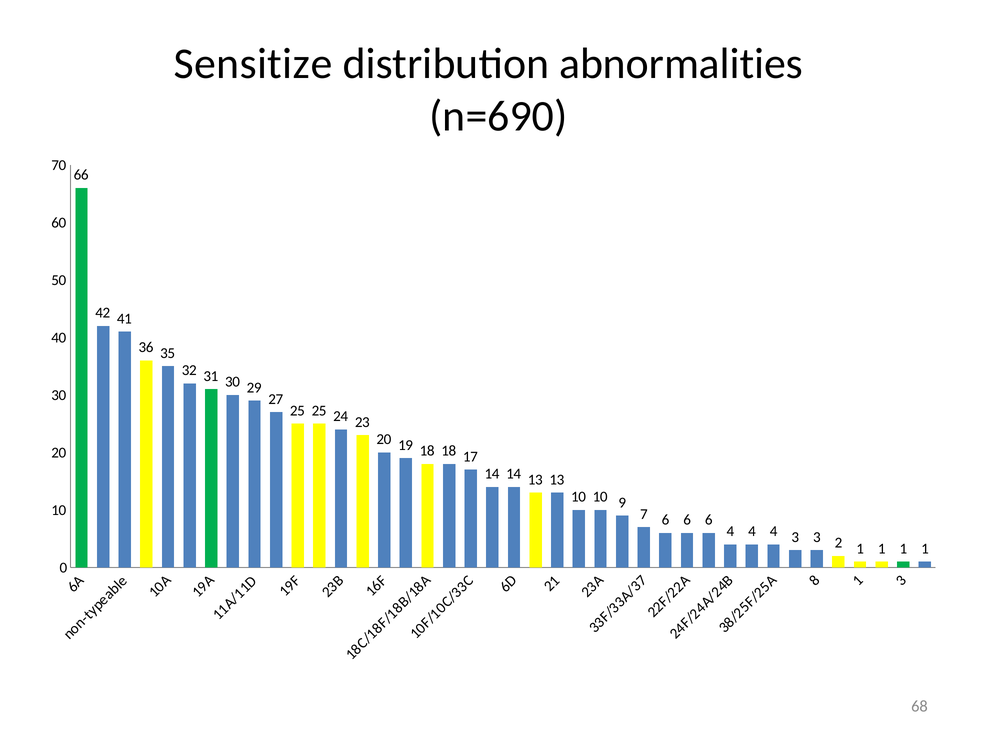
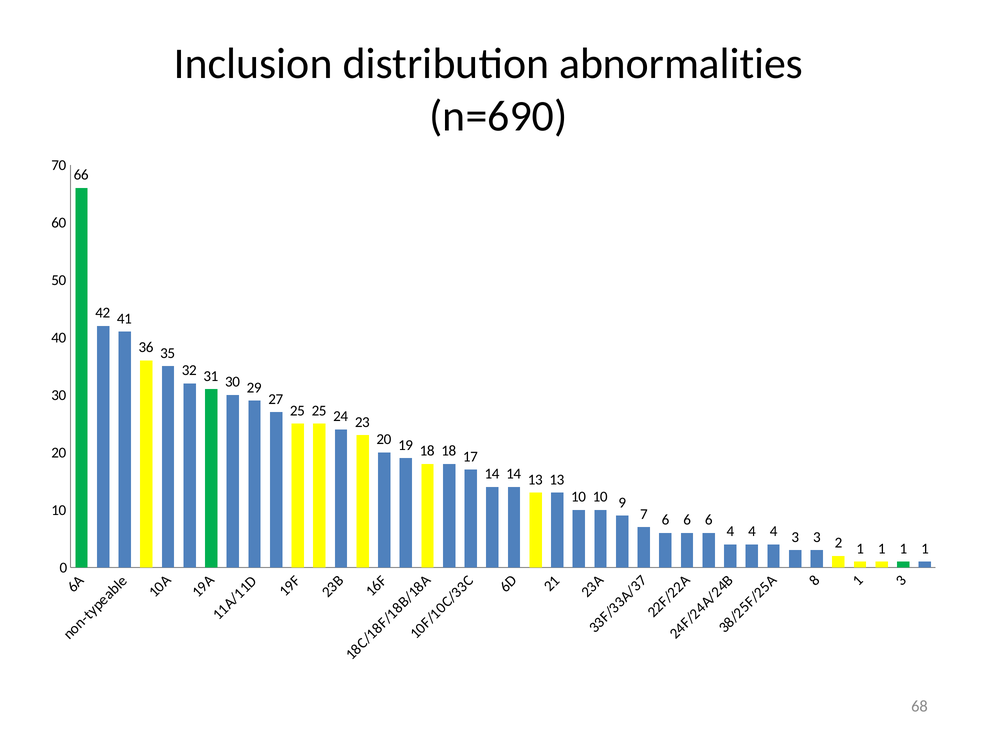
Sensitize: Sensitize -> Inclusion (253, 64)
